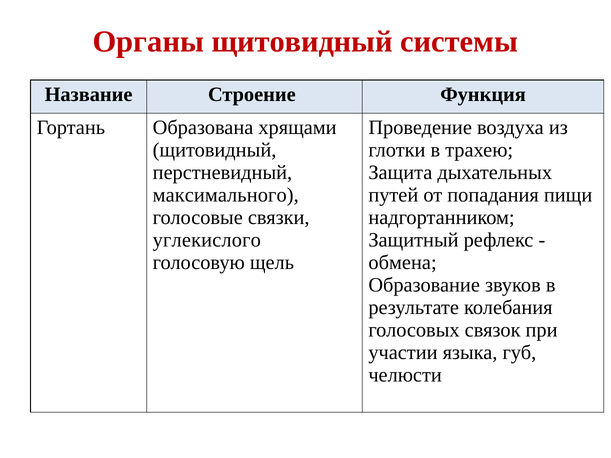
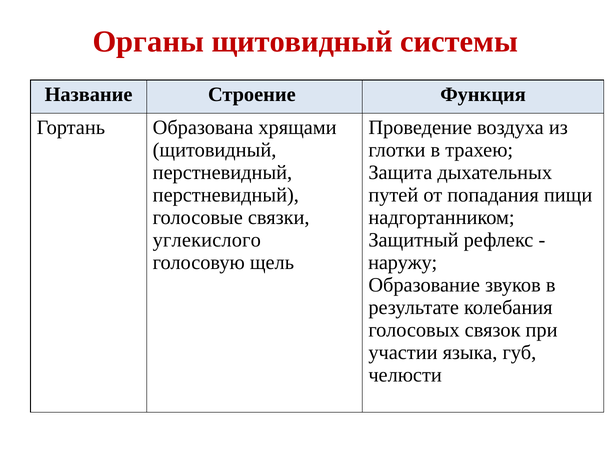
максимального: максимального -> перстневидный (226, 195)
обмена: обмена -> наружу (403, 263)
